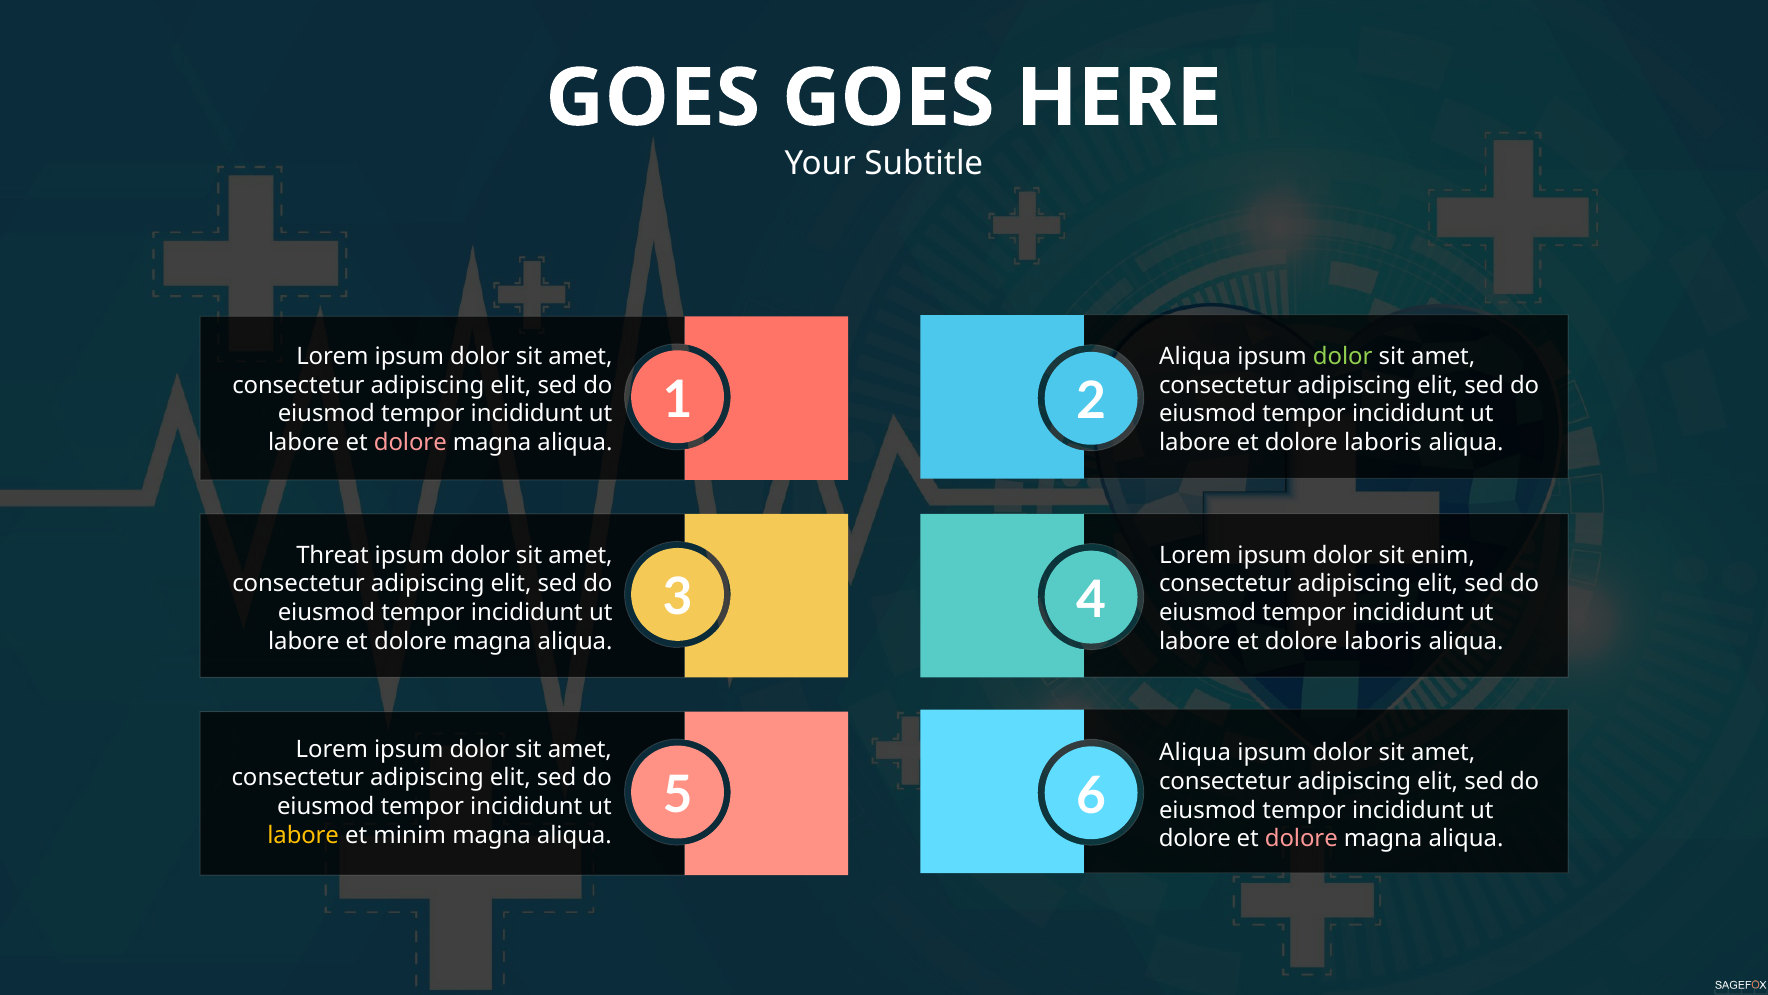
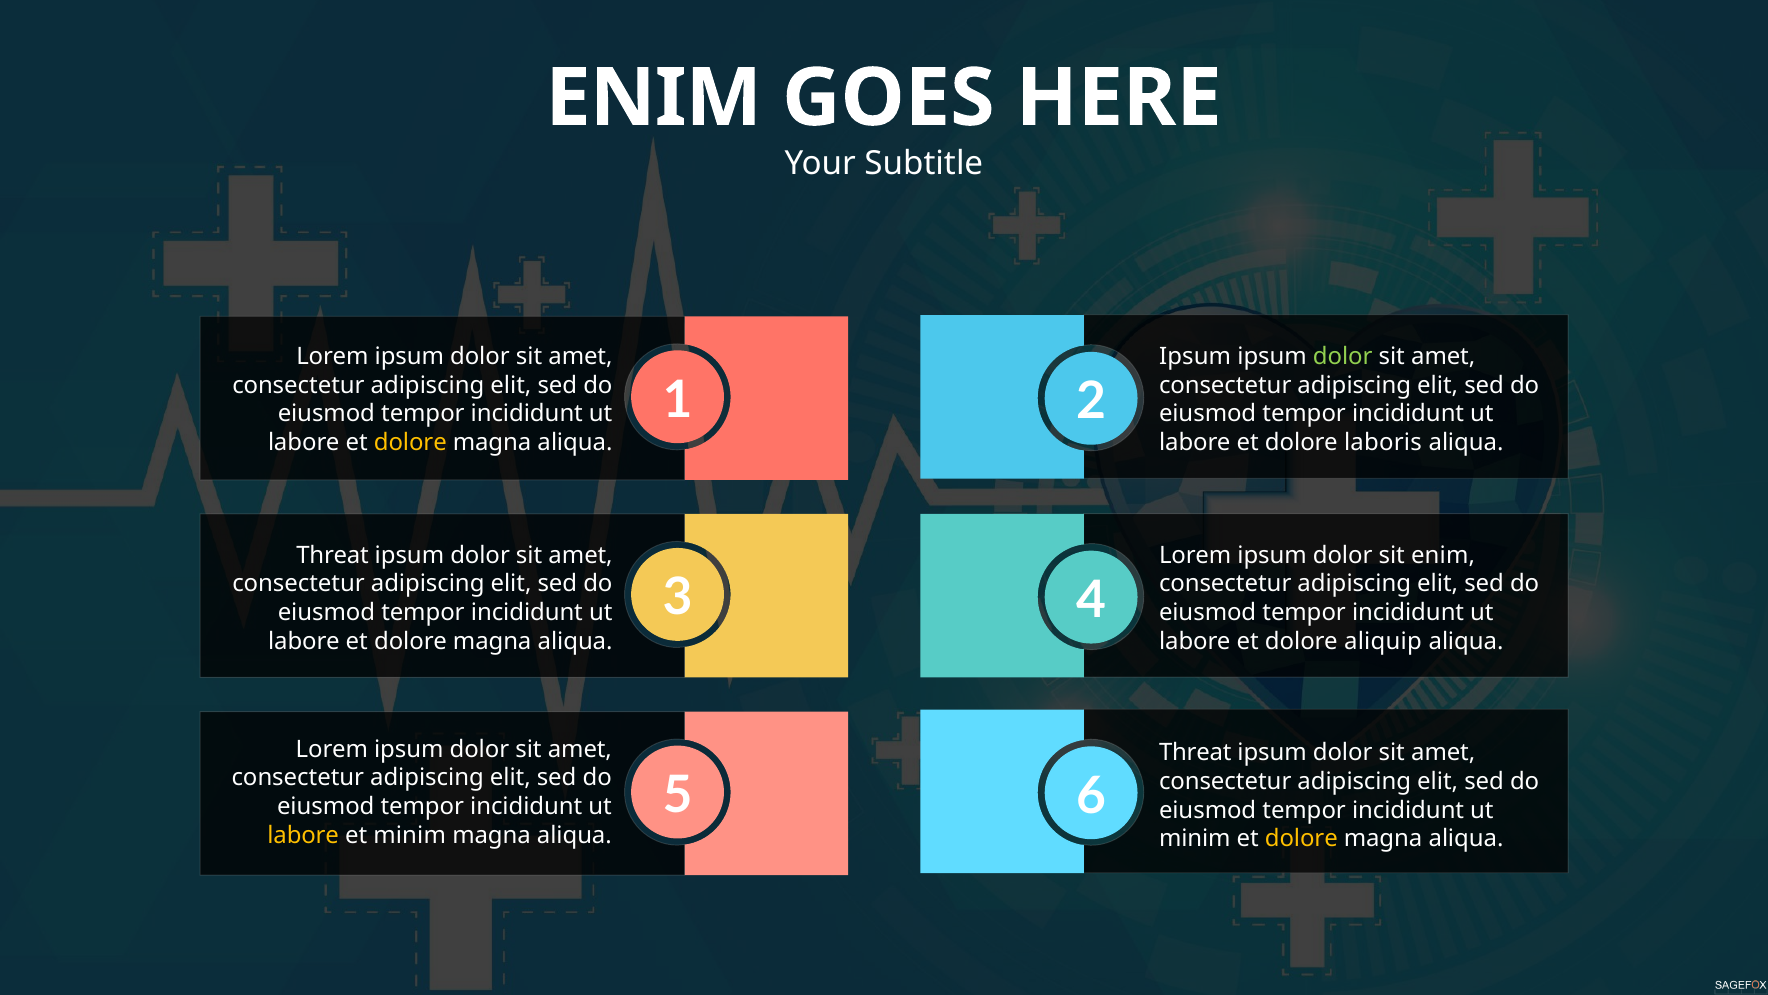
GOES: GOES -> ENIM (654, 98)
Aliqua: Aliqua -> Ipsum (1195, 356)
dolore colour: pink -> yellow (410, 443)
laboris: laboris -> aliquip (1383, 641)
Aliqua: Aliqua -> Threat (1195, 752)
dolore: dolore -> minim (1195, 838)
dolore colour: pink -> yellow (1301, 838)
